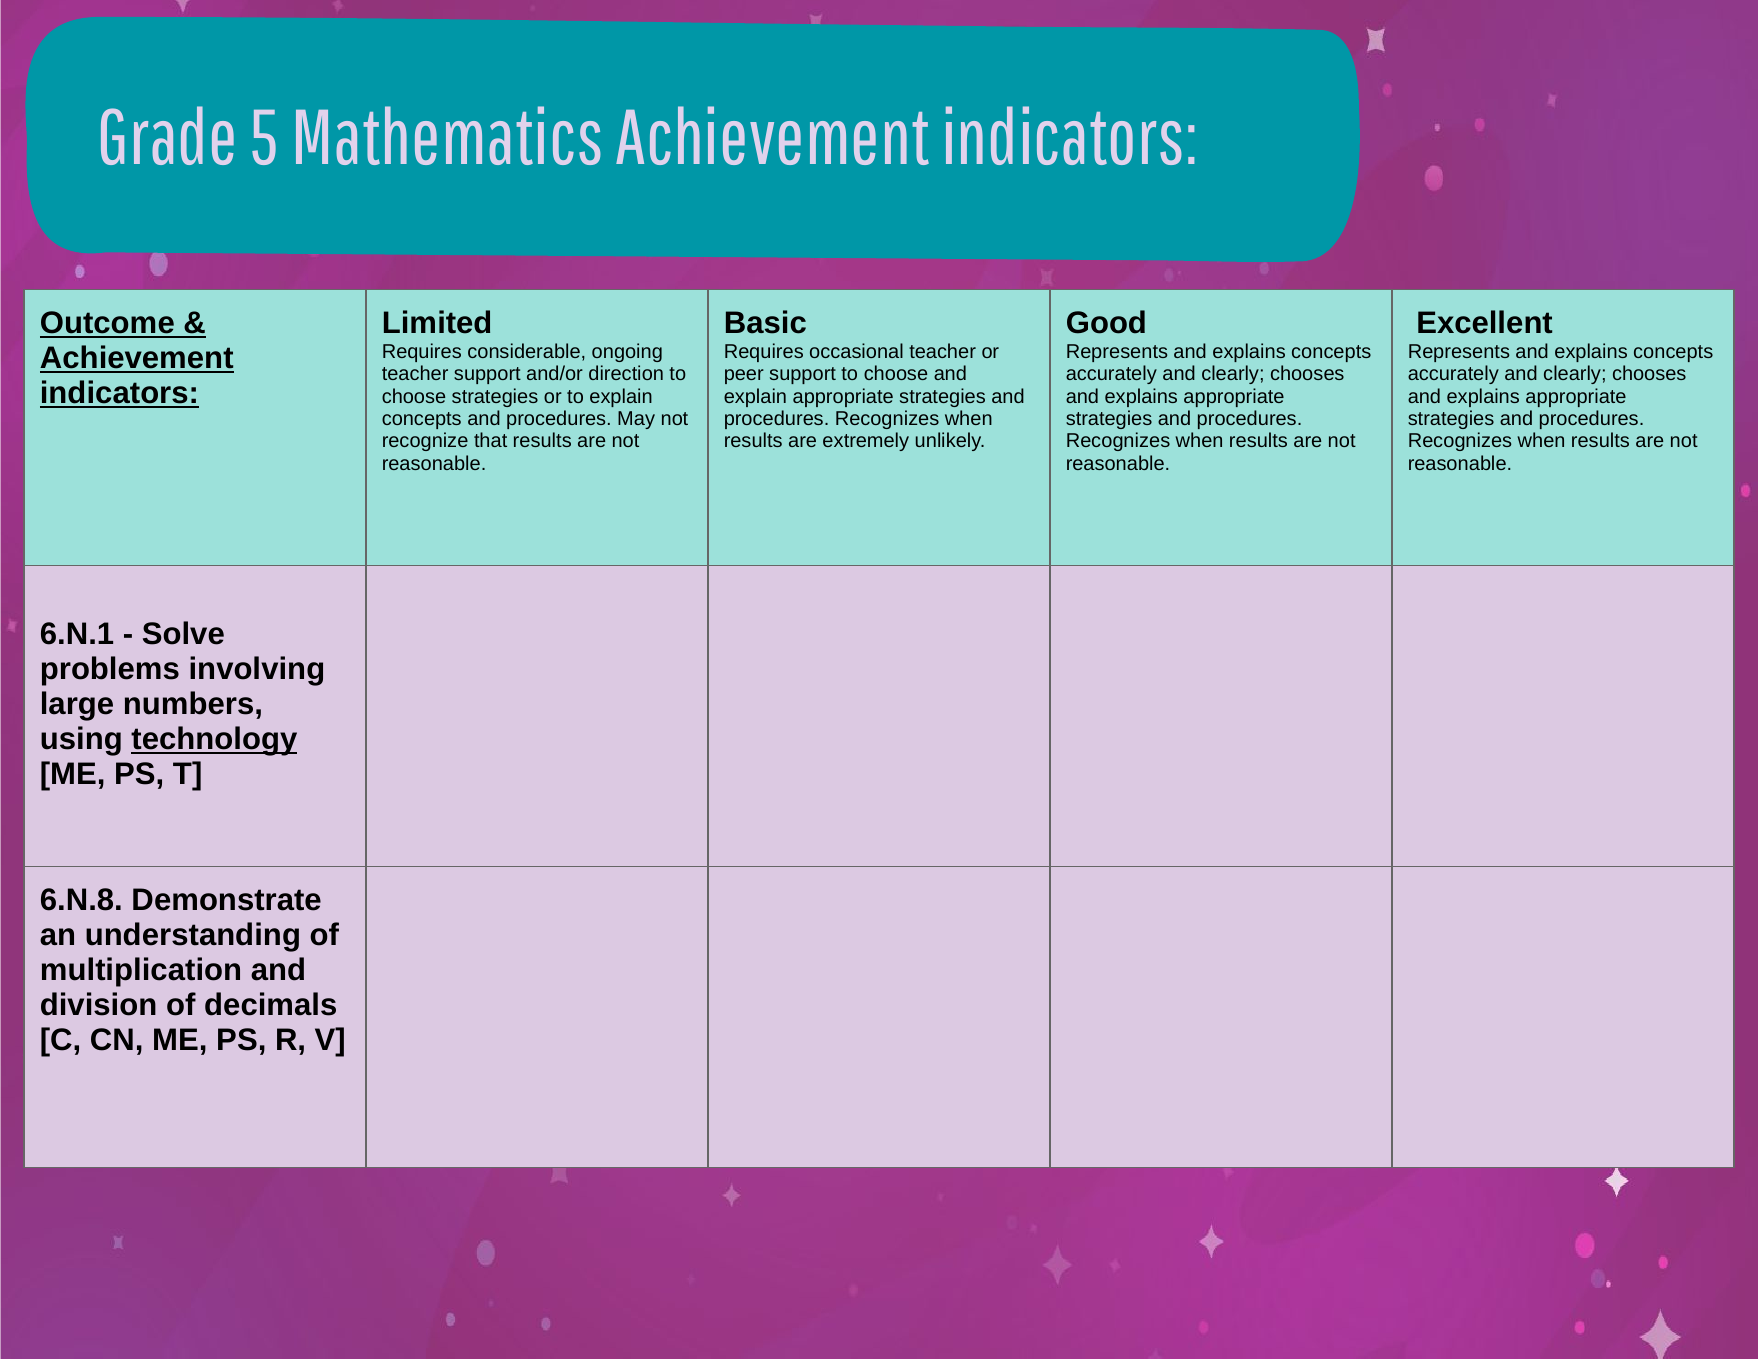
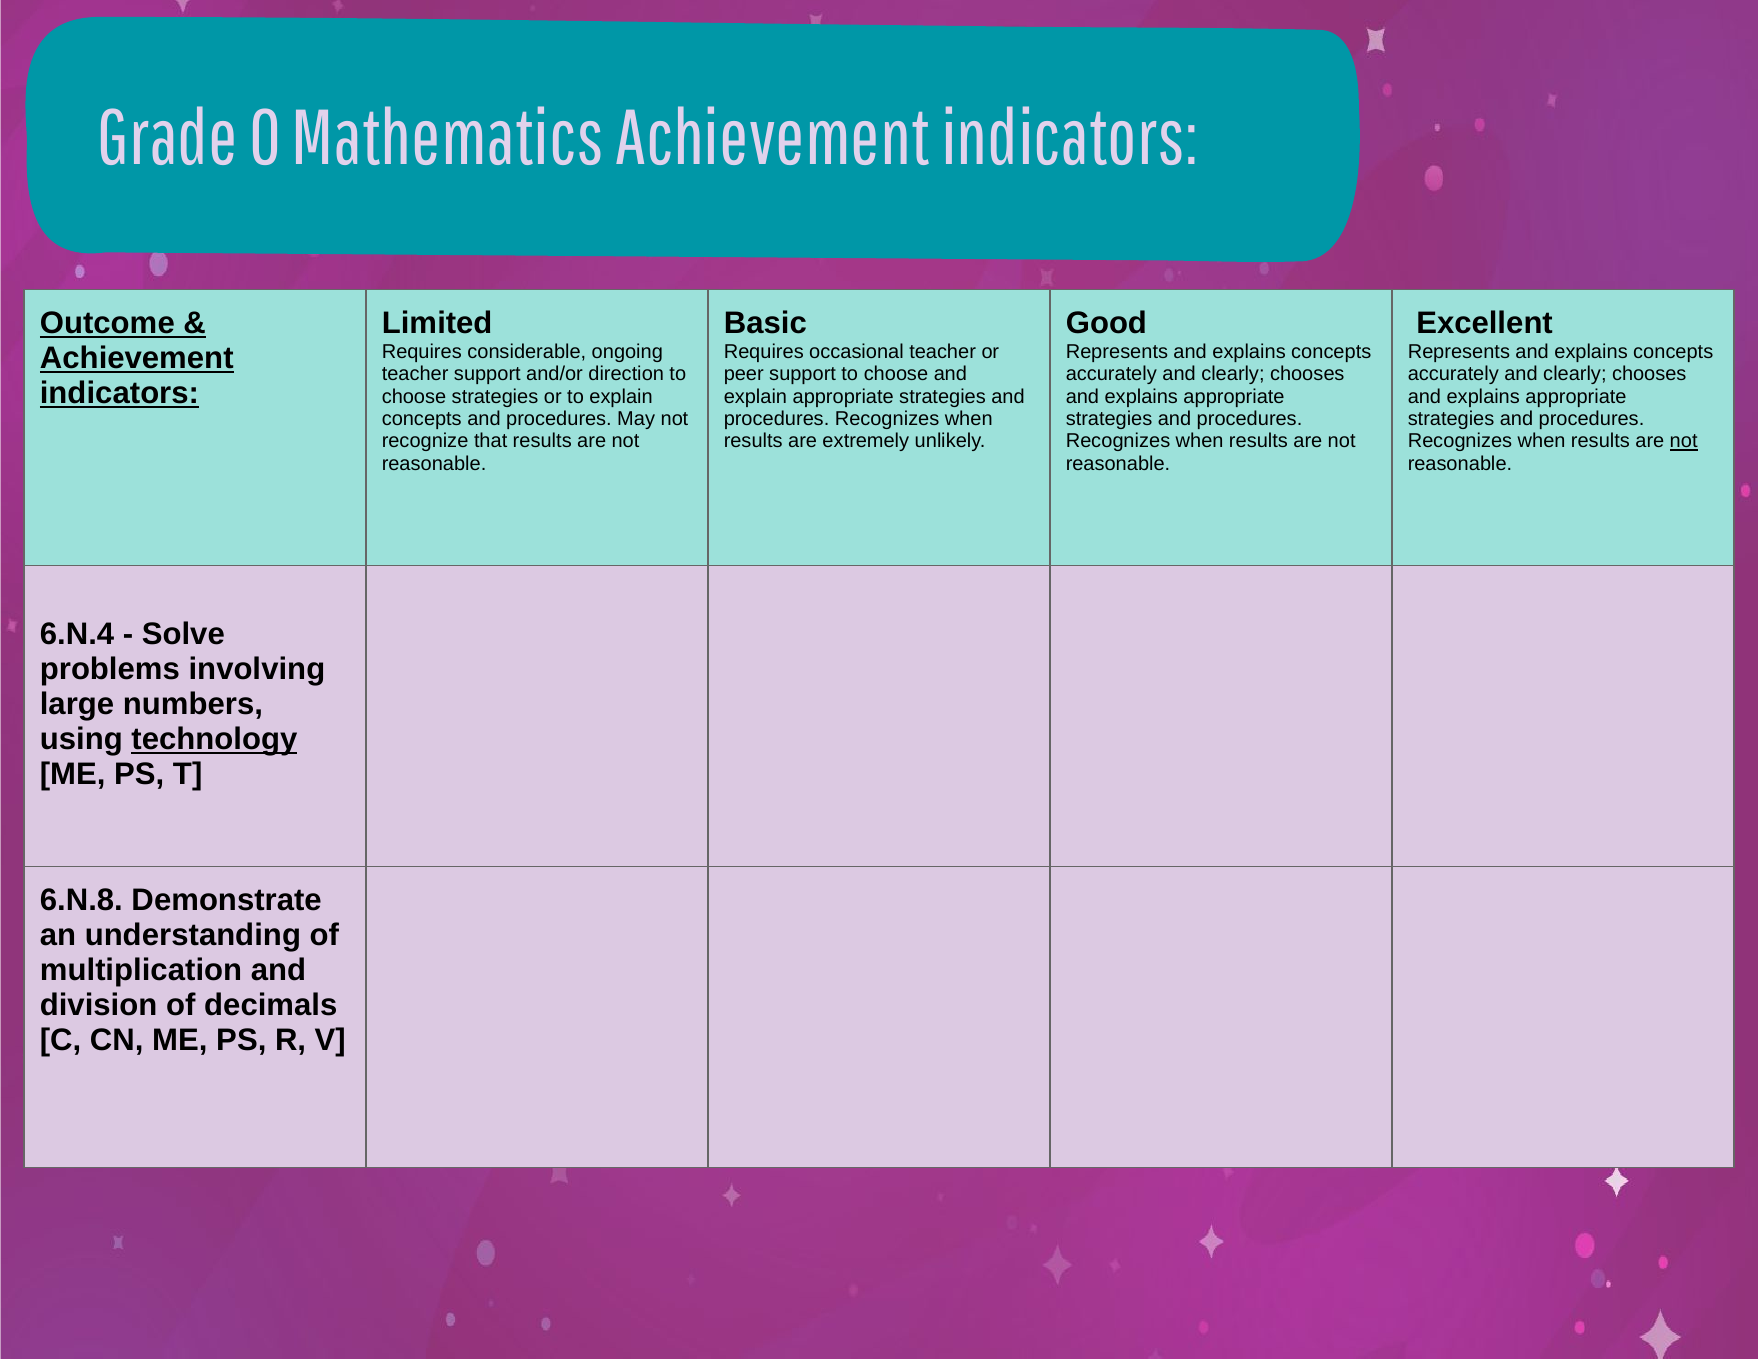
5: 5 -> 0 (265, 139)
not underline: none -> present (1684, 441)
6.N.1: 6.N.1 -> 6.N.4 (77, 634)
